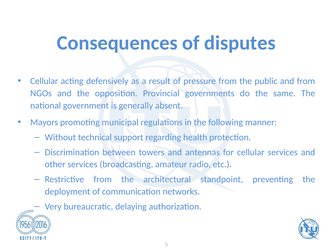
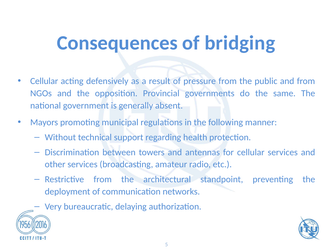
disputes: disputes -> bridging (240, 43)
